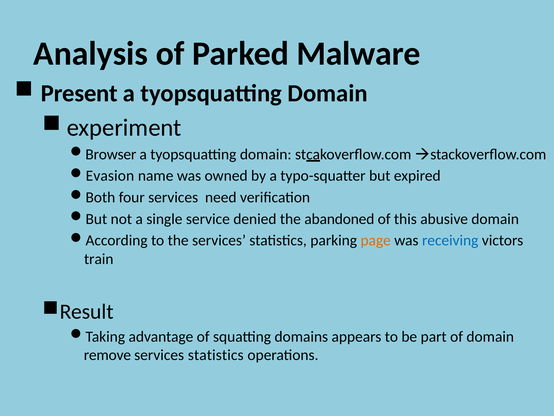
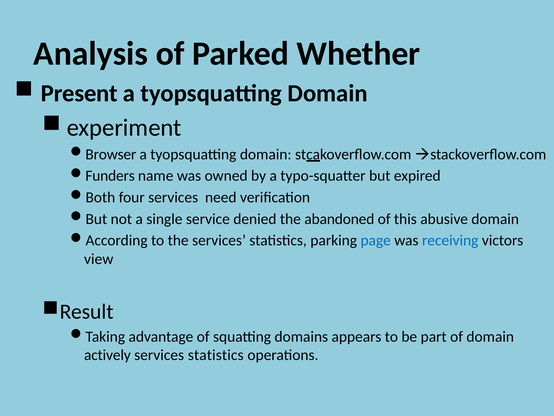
Malware: Malware -> Whether (358, 54)
Evasion: Evasion -> Funders (110, 176)
page colour: orange -> blue (376, 240)
train: train -> view (99, 259)
remove: remove -> actively (107, 355)
